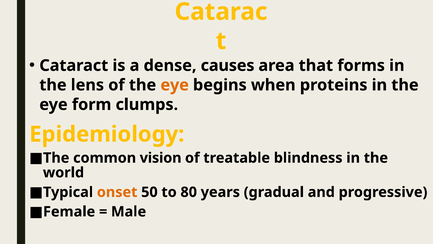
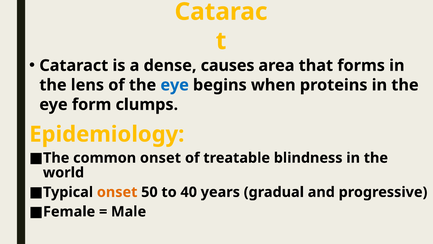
eye colour: orange -> blue (175, 85)
common vision: vision -> onset (160, 158)
80: 80 -> 40 (189, 192)
